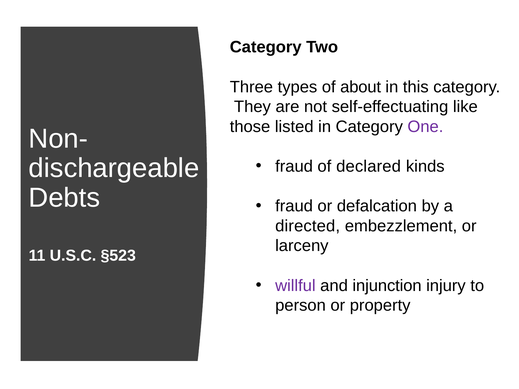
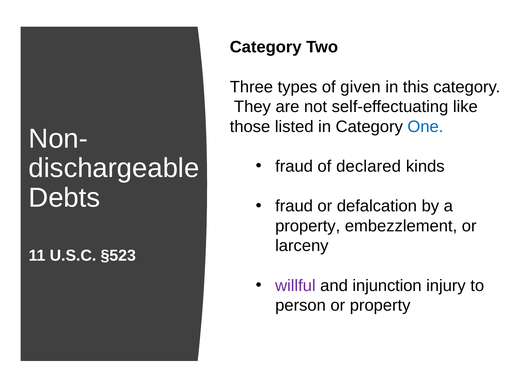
about: about -> given (360, 87)
One colour: purple -> blue (425, 127)
directed: directed -> property (308, 226)
